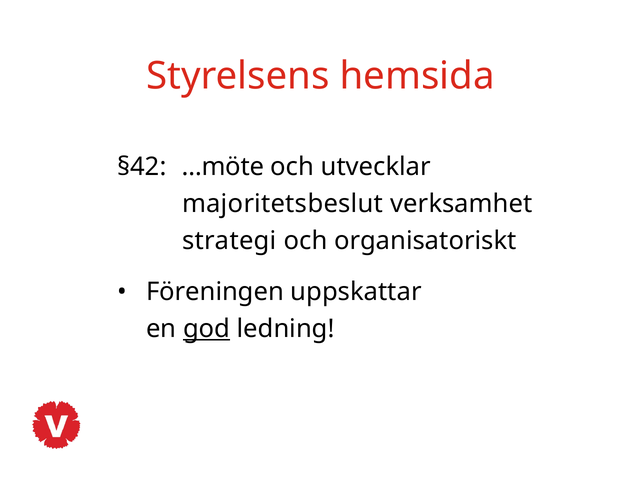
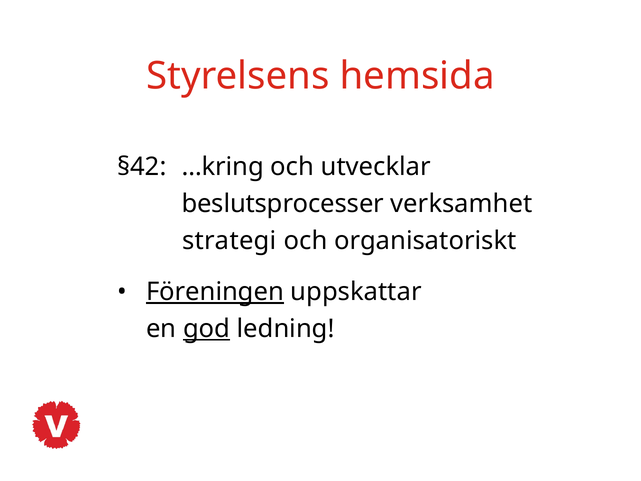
…möte: …möte -> …kring (223, 167)
majoritetsbeslut: majoritetsbeslut -> beslutsprocesser (283, 204)
Föreningen underline: none -> present (215, 292)
